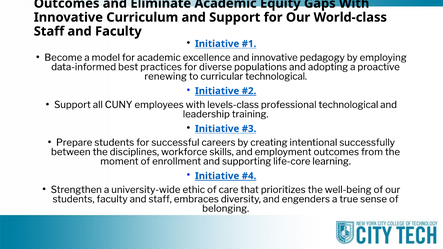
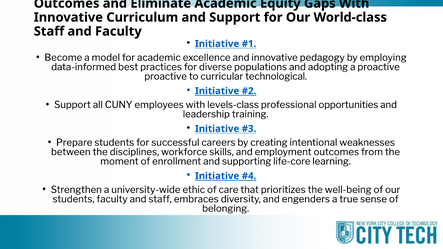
renewing: renewing -> proactive (166, 76)
professional technological: technological -> opportunities (348, 105)
successfully: successfully -> weaknesses (367, 143)
